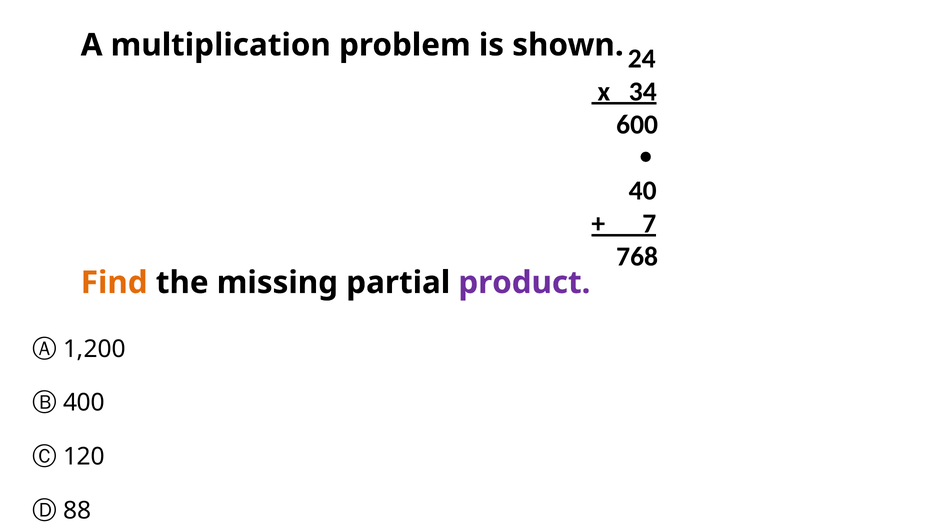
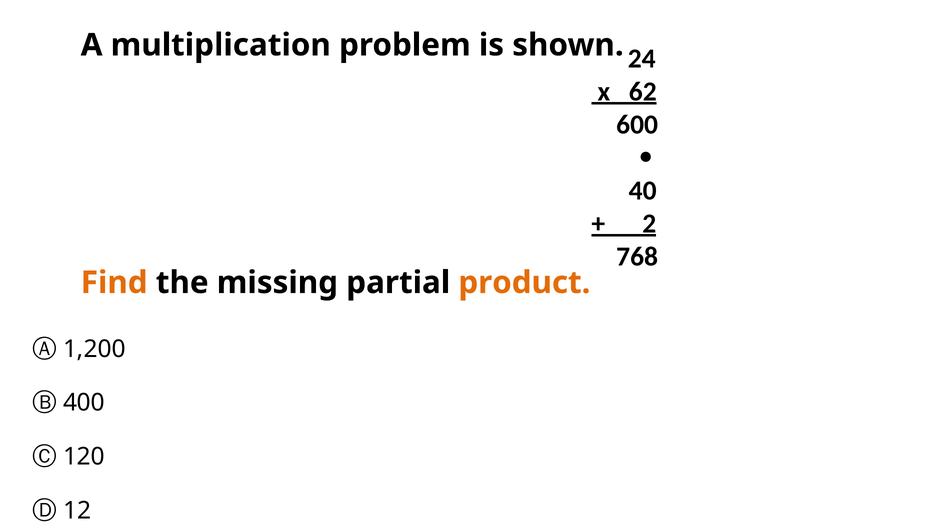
34: 34 -> 62 (643, 92)
7: 7 -> 2 (649, 224)
product colour: purple -> orange (524, 283)
88: 88 -> 12 (77, 511)
